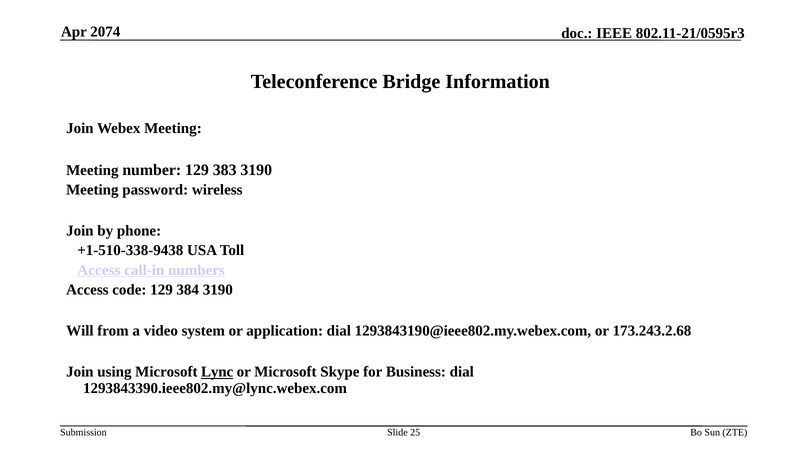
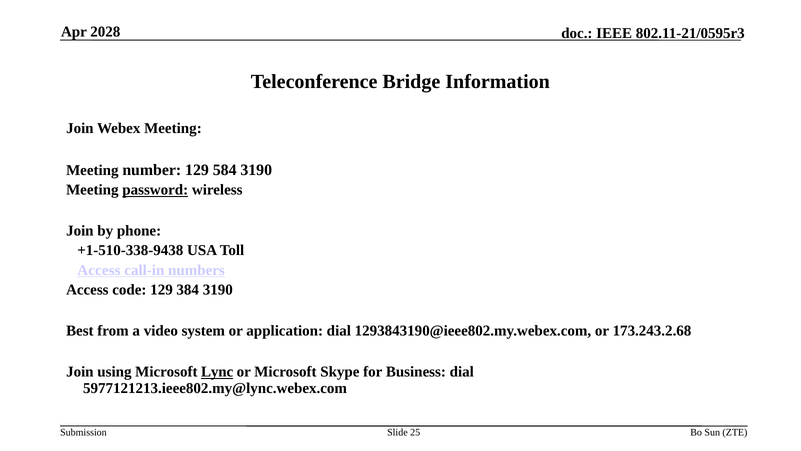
2074: 2074 -> 2028 (105, 32)
383: 383 -> 584 (225, 170)
password underline: none -> present (155, 190)
Will: Will -> Best (80, 331)
1293843390.ieee802.my@lync.webex.com: 1293843390.ieee802.my@lync.webex.com -> 5977121213.ieee802.my@lync.webex.com (215, 388)
